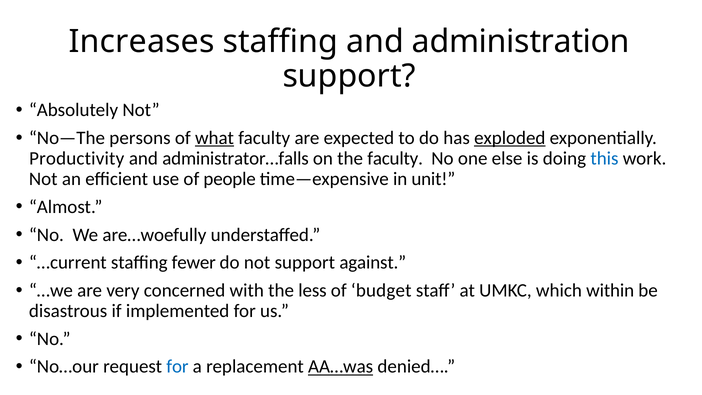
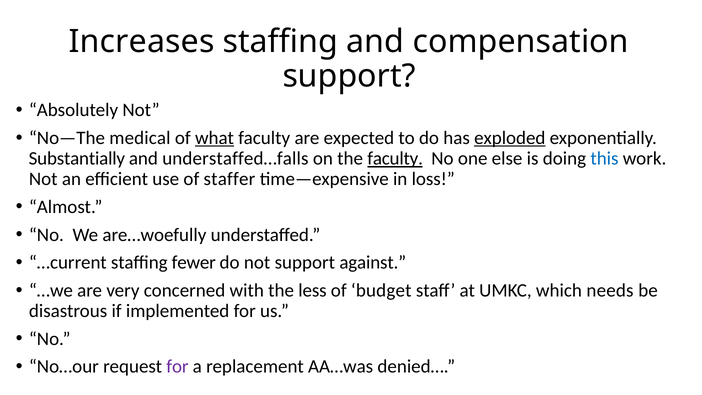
administration: administration -> compensation (521, 42)
persons: persons -> medical (140, 138)
Productivity: Productivity -> Substantially (77, 158)
administrator…falls: administrator…falls -> understaffed…falls (235, 158)
faculty underline: none -> present (395, 158)
people: people -> staffer (229, 179)
unit: unit -> loss (433, 179)
within: within -> needs (610, 290)
for colour: blue -> purple (177, 367)
AA…was underline: present -> none (341, 367)
